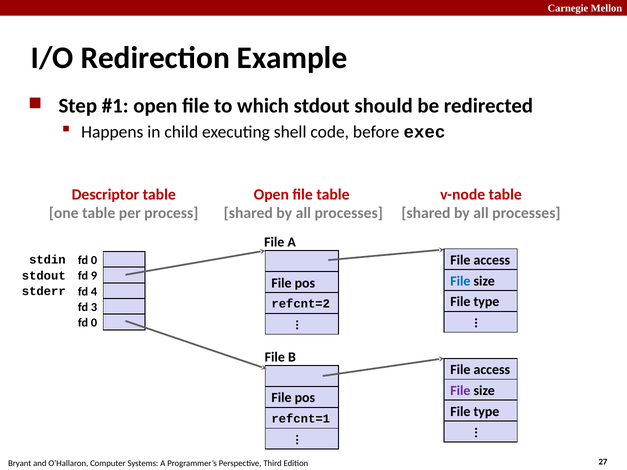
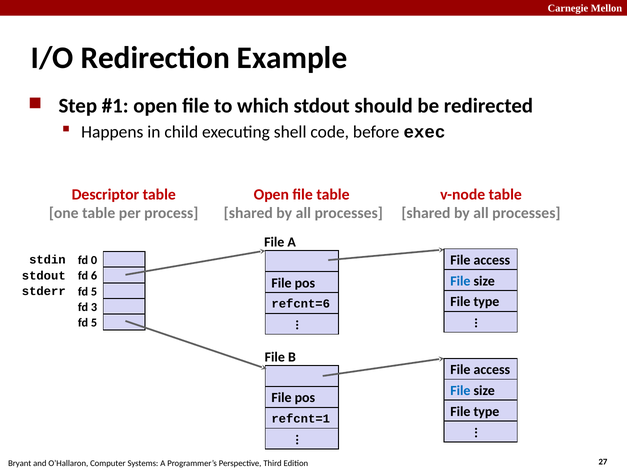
9: 9 -> 6 (94, 276)
4: 4 -> 5 (94, 292)
refcnt=2: refcnt=2 -> refcnt=6 (301, 304)
0: 0 -> 5 (94, 323)
File colour: purple -> blue (460, 391)
